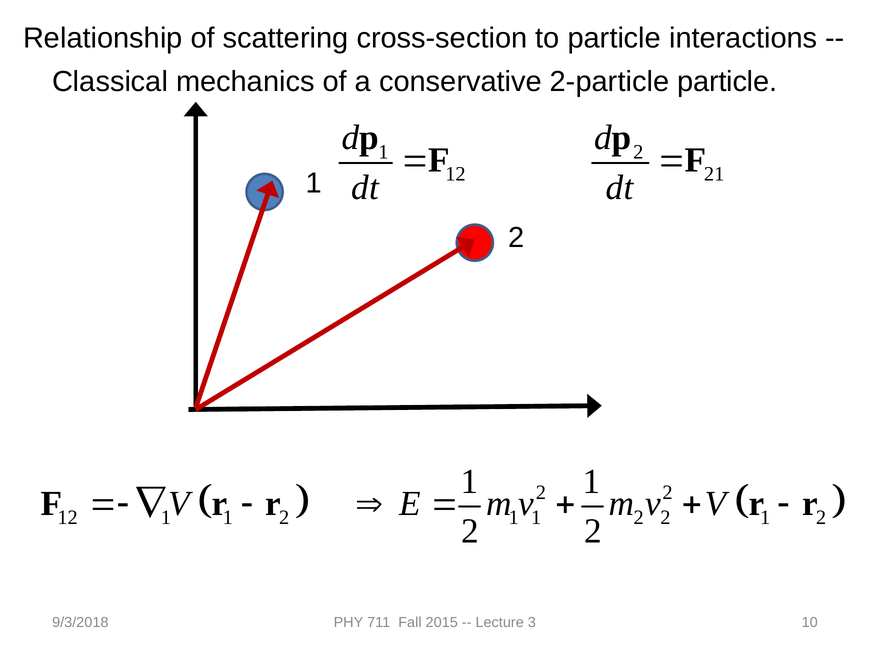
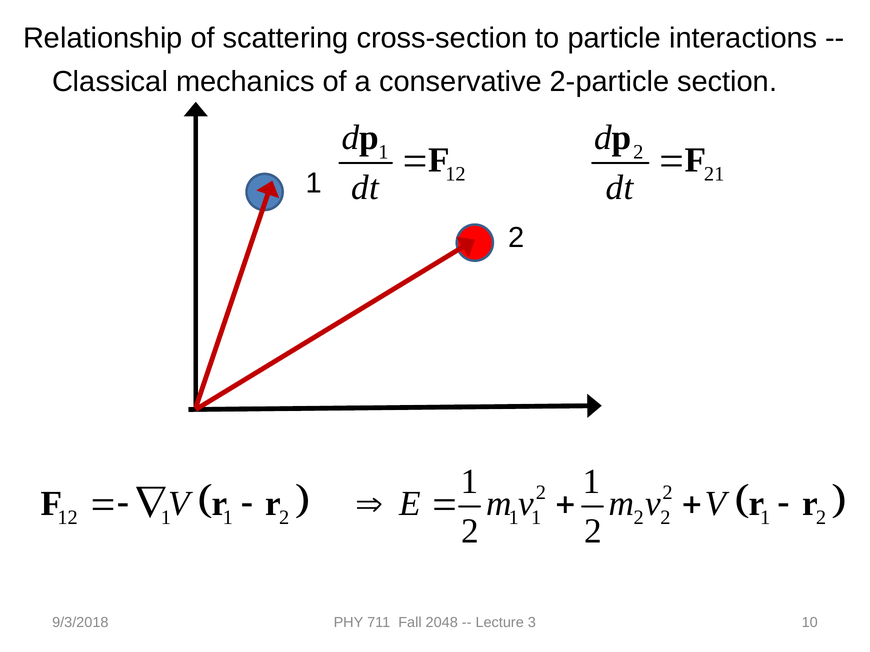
2-particle particle: particle -> section (727, 82)
2015: 2015 -> 2048 (442, 623)
